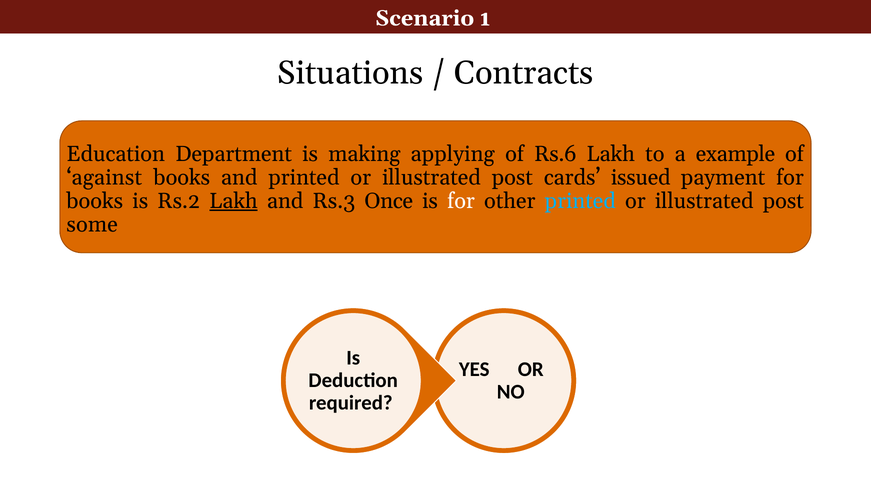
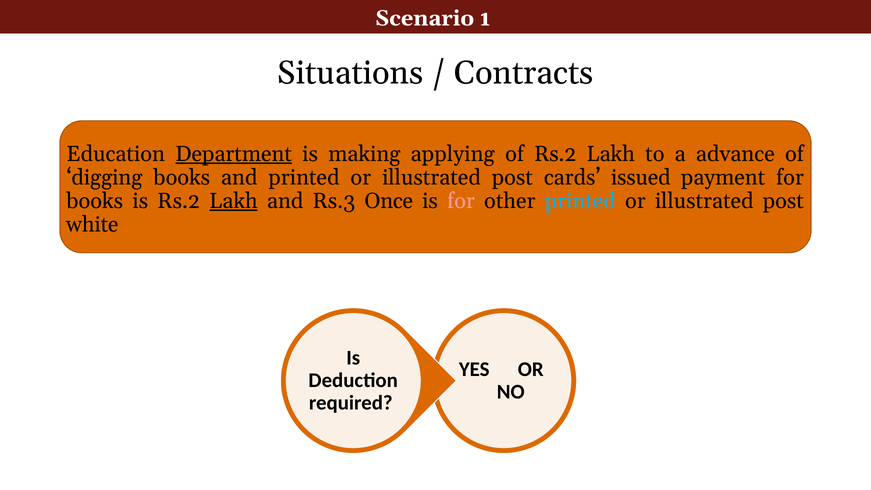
Department underline: none -> present (234, 154)
of Rs.6: Rs.6 -> Rs.2 (555, 154)
example: example -> advance (735, 154)
against: against -> digging (104, 177)
for colour: white -> pink (461, 201)
some: some -> white (92, 224)
